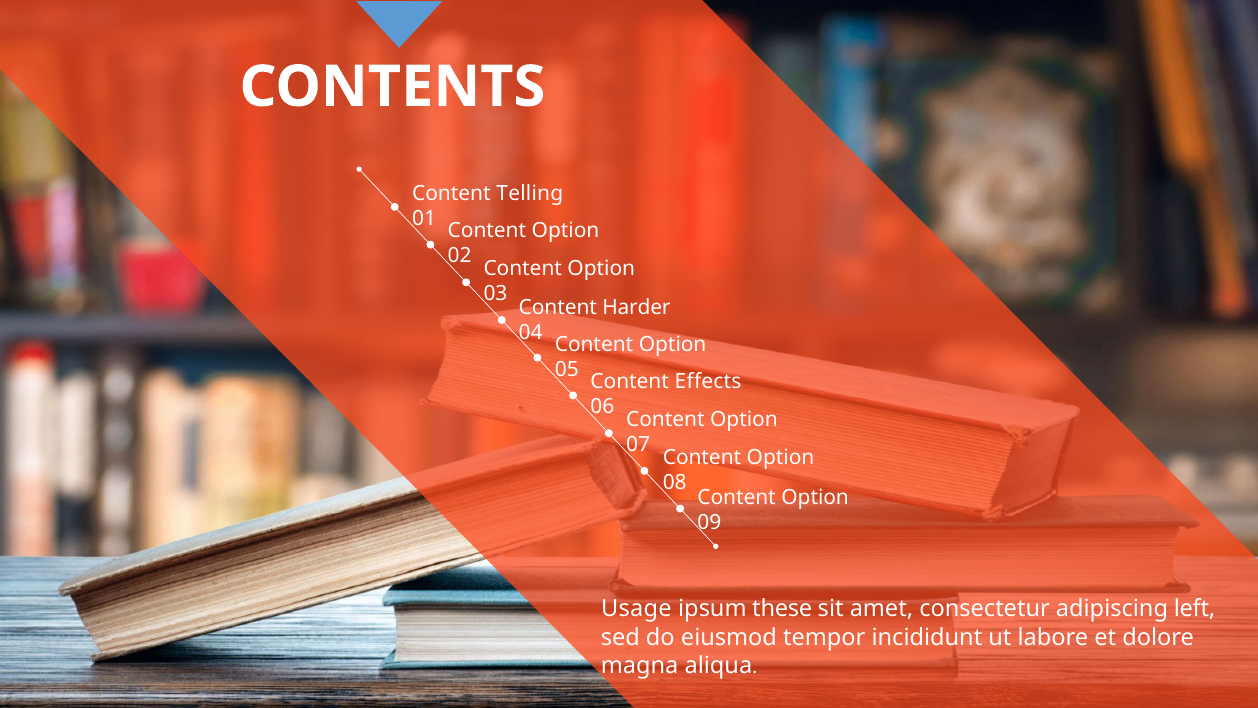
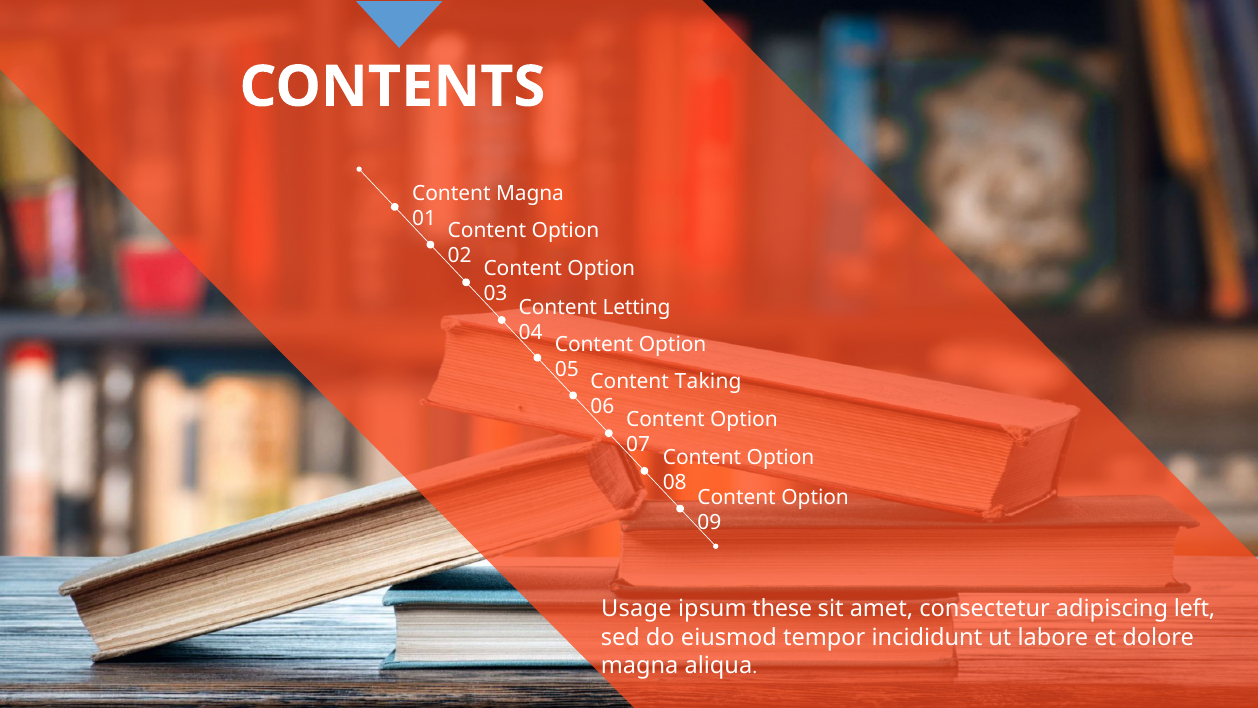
Content Telling: Telling -> Magna (530, 193)
Harder: Harder -> Letting (636, 307)
Effects: Effects -> Taking (708, 381)
